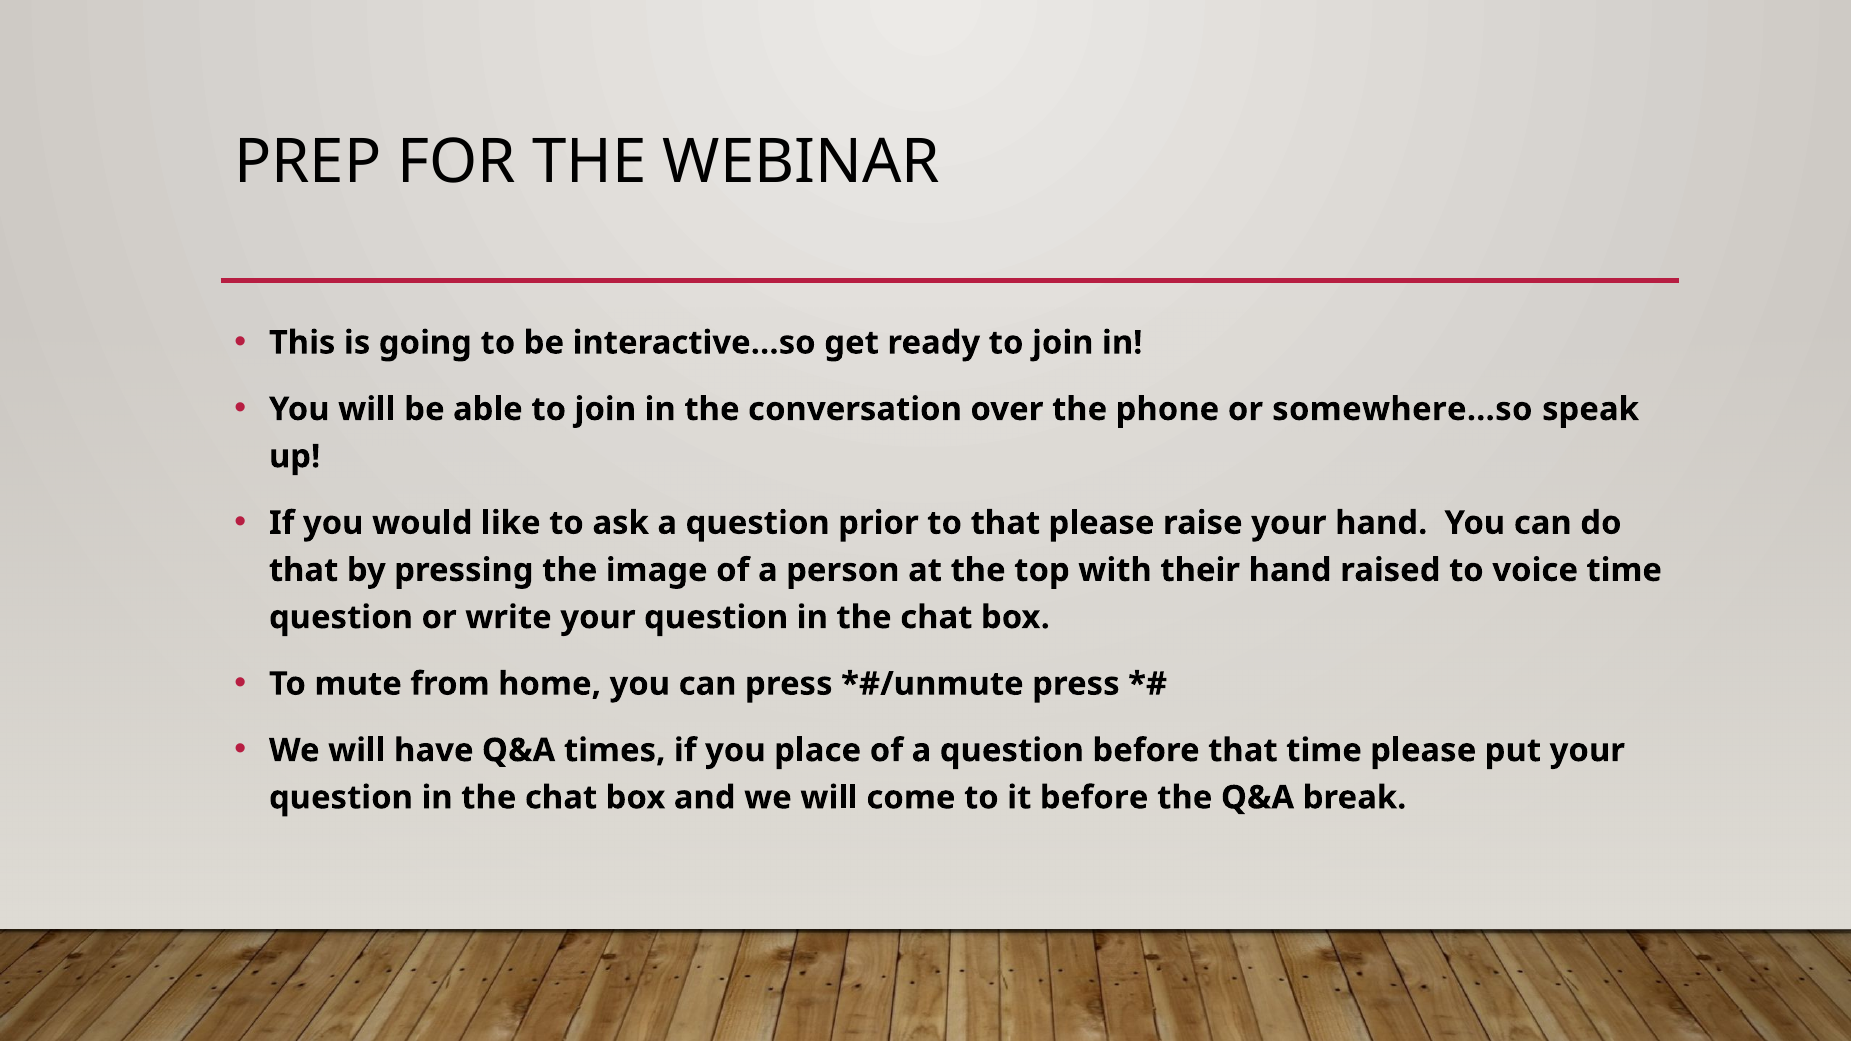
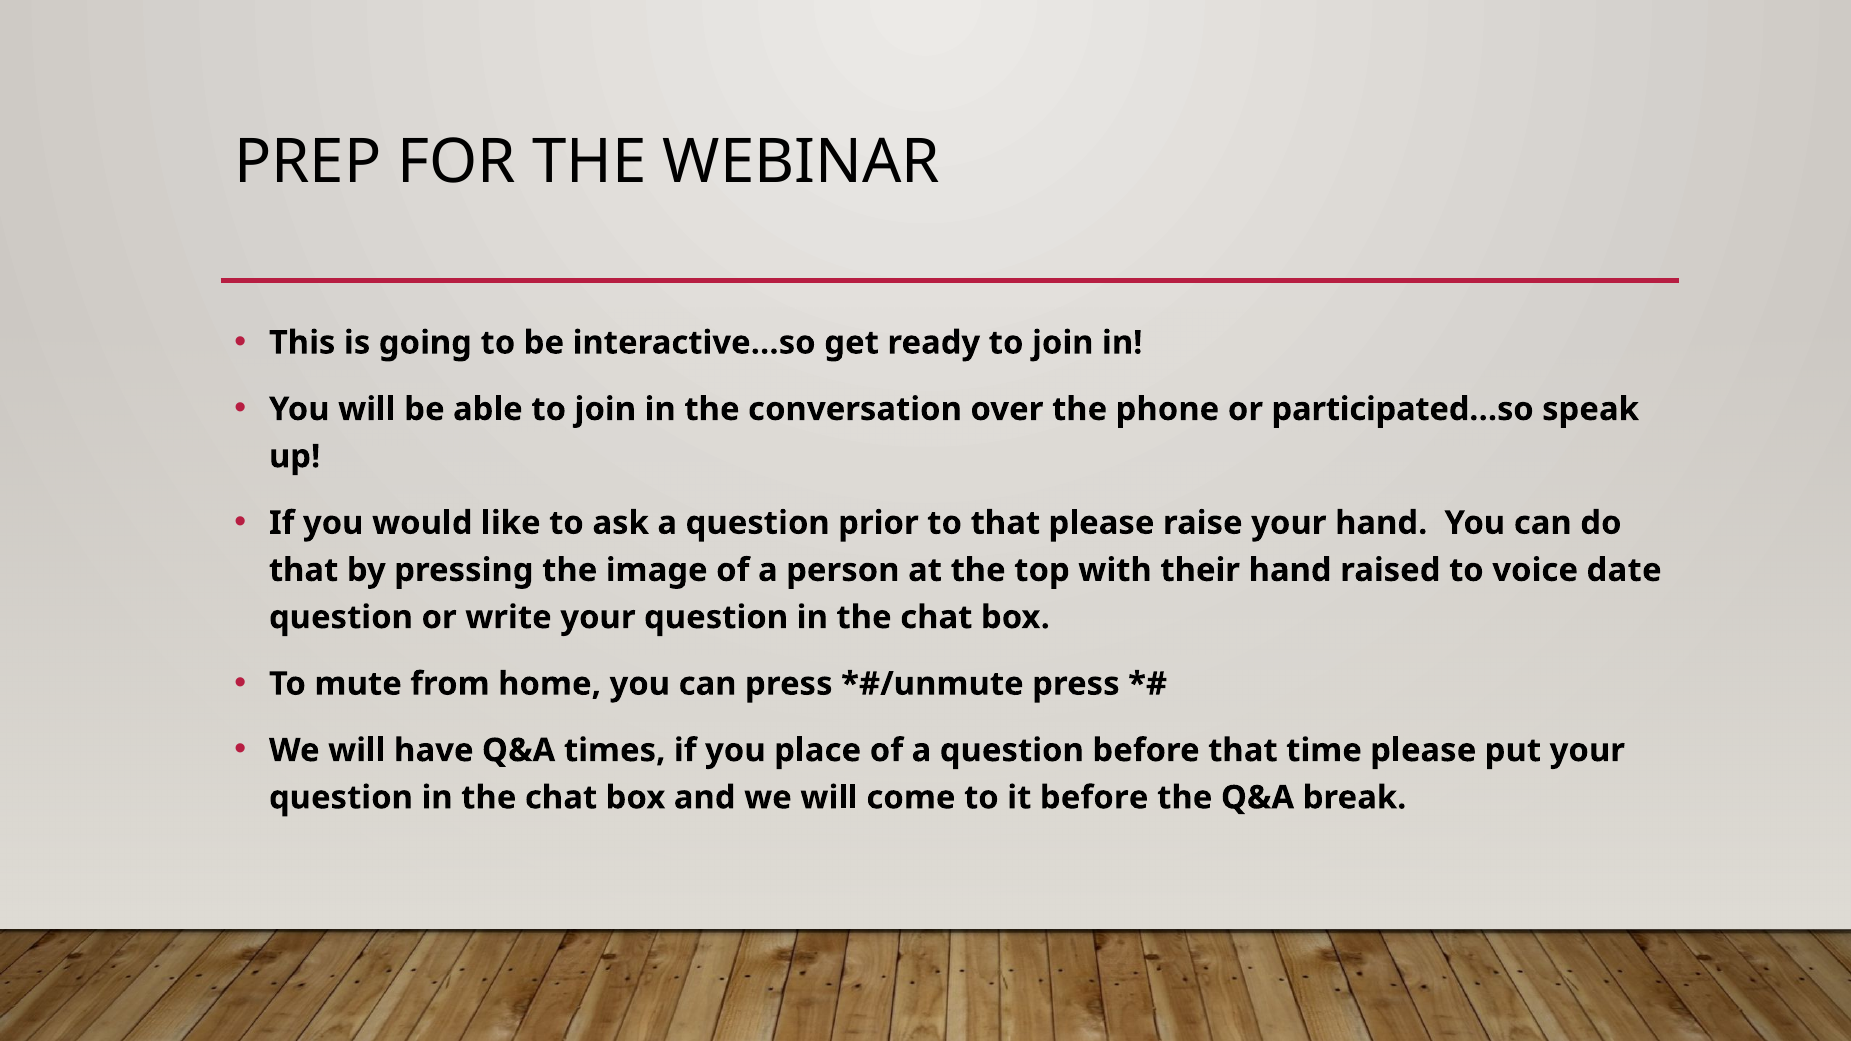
somewhere…so: somewhere…so -> participated…so (1403, 409)
voice time: time -> date (1624, 570)
